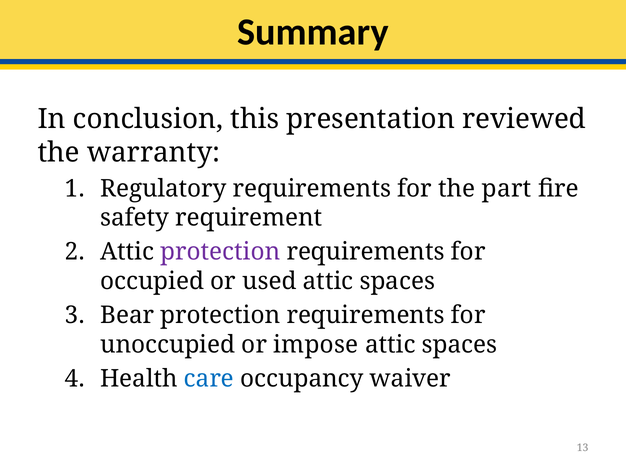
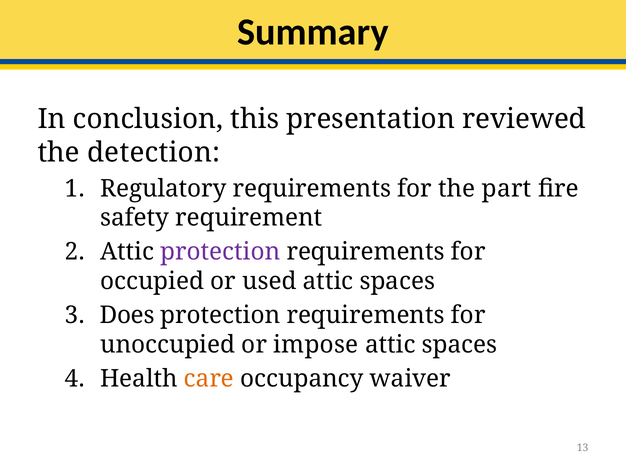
warranty: warranty -> detection (154, 152)
Bear: Bear -> Does (127, 315)
care colour: blue -> orange (209, 378)
